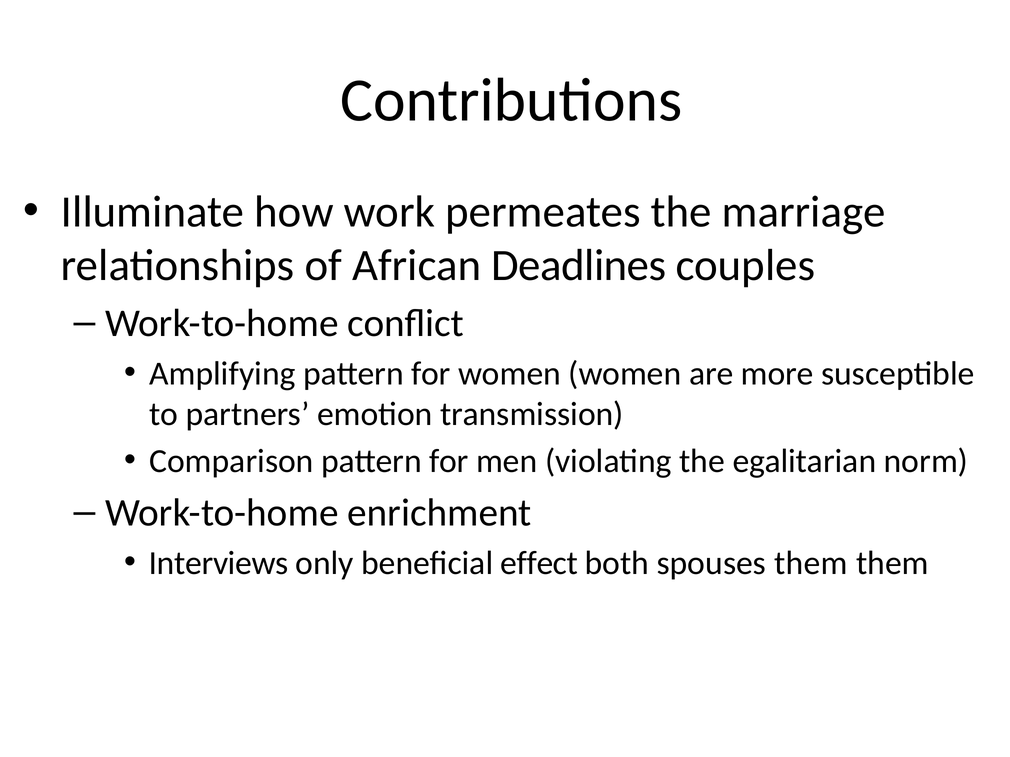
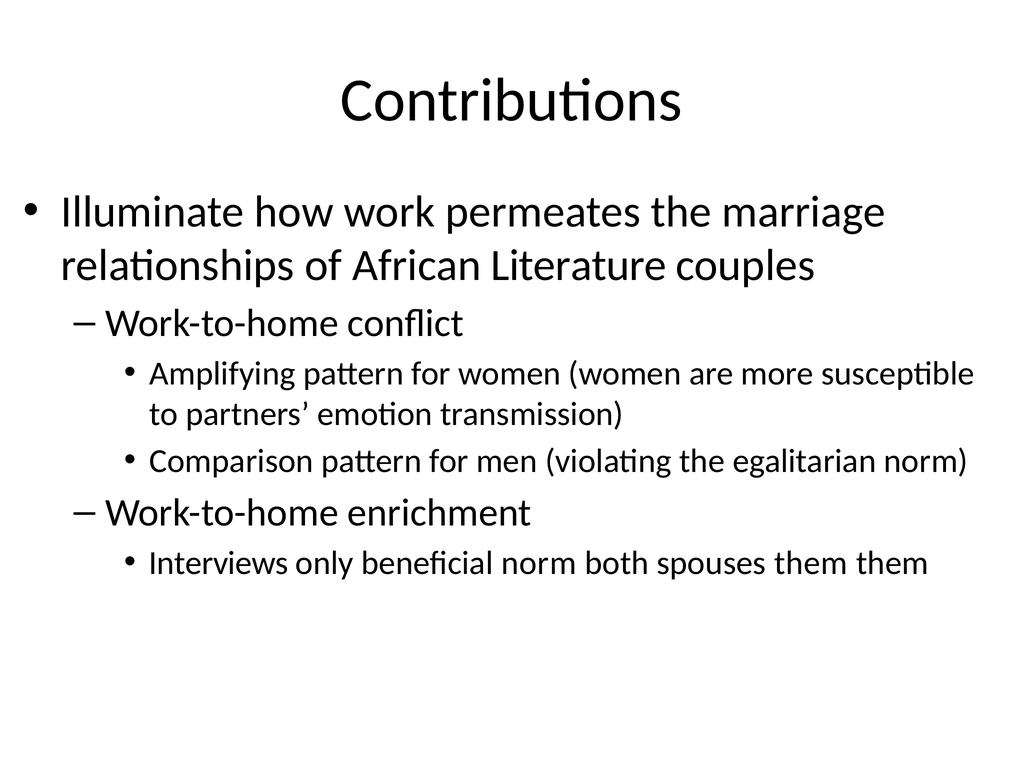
Deadlines: Deadlines -> Literature (579, 266)
beneficial effect: effect -> norm (539, 563)
